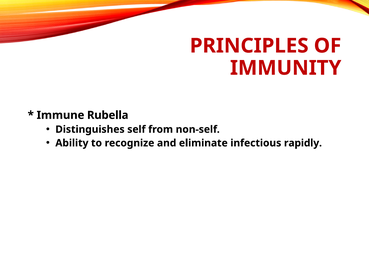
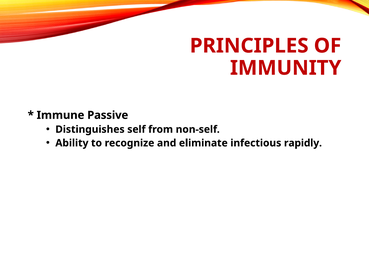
Rubella: Rubella -> Passive (108, 115)
